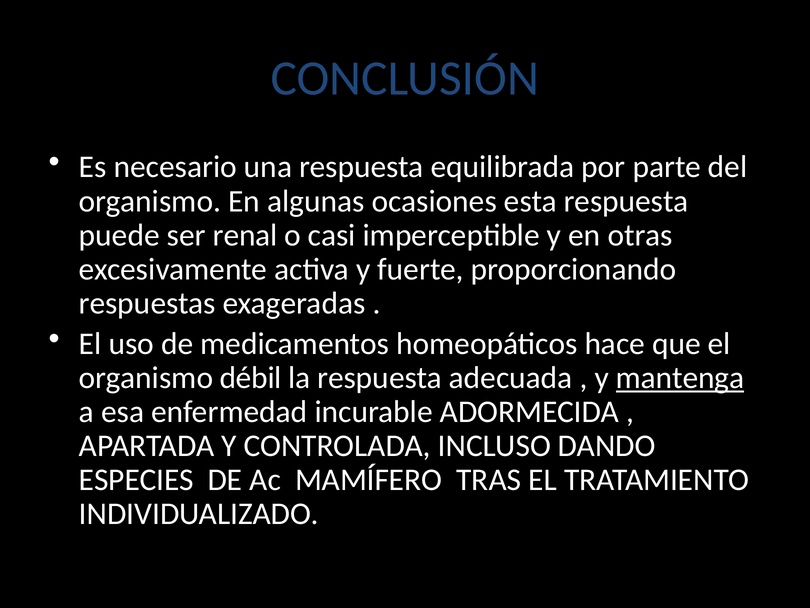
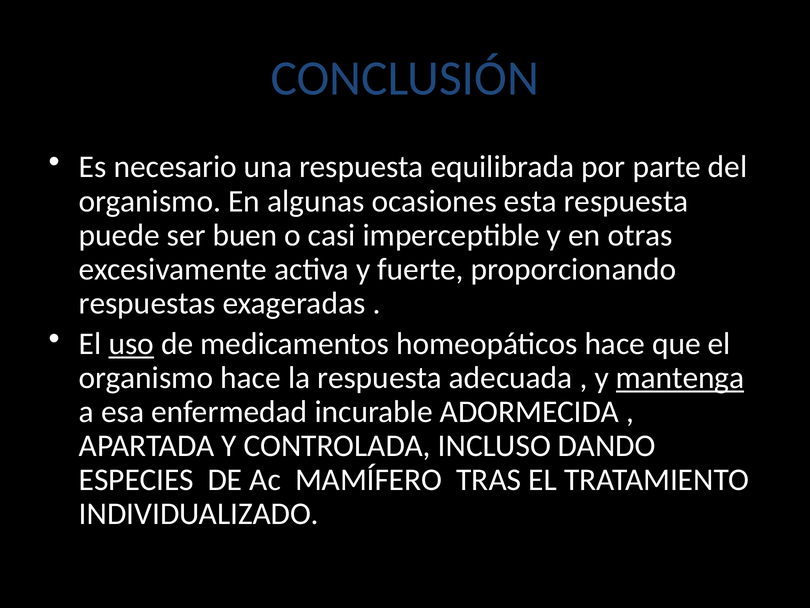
renal: renal -> buen (245, 235)
uso underline: none -> present (131, 344)
organismo débil: débil -> hace (251, 378)
